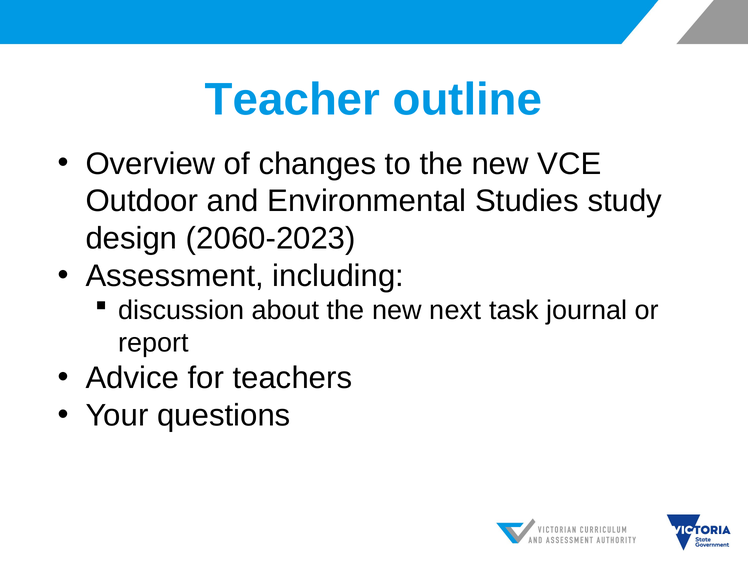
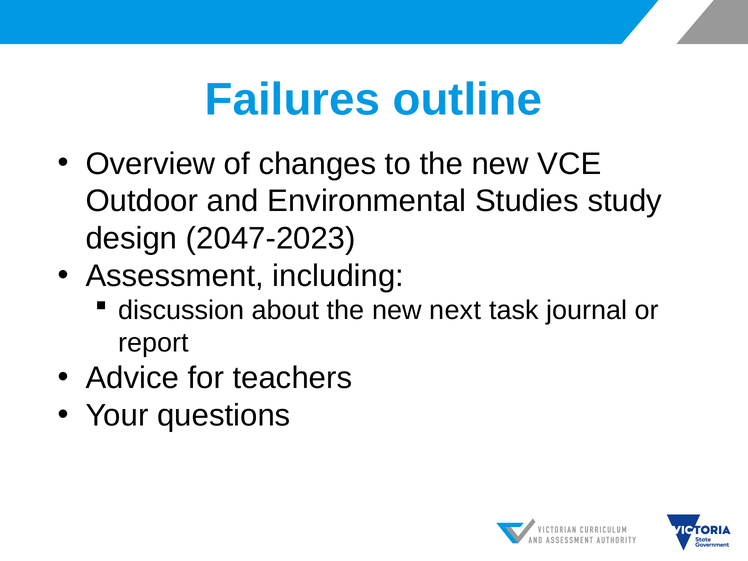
Teacher: Teacher -> Failures (293, 100)
2060-2023: 2060-2023 -> 2047-2023 (271, 239)
